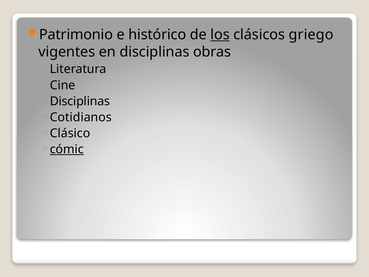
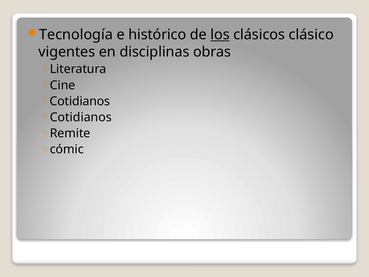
Patrimonio: Patrimonio -> Tecnología (76, 35)
griego: griego -> clásico (311, 35)
Disciplinas: Disciplinas -> Cotidianos (80, 101)
Clásico: Clásico -> Remite (70, 133)
cómic underline: present -> none (67, 149)
